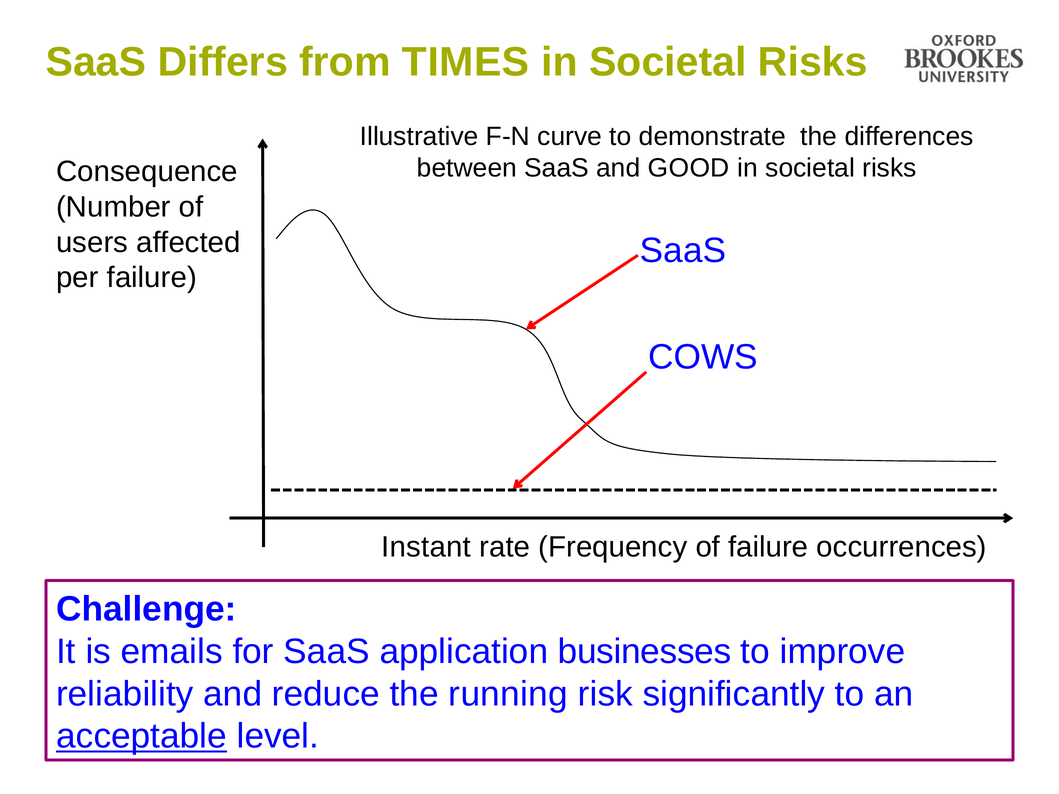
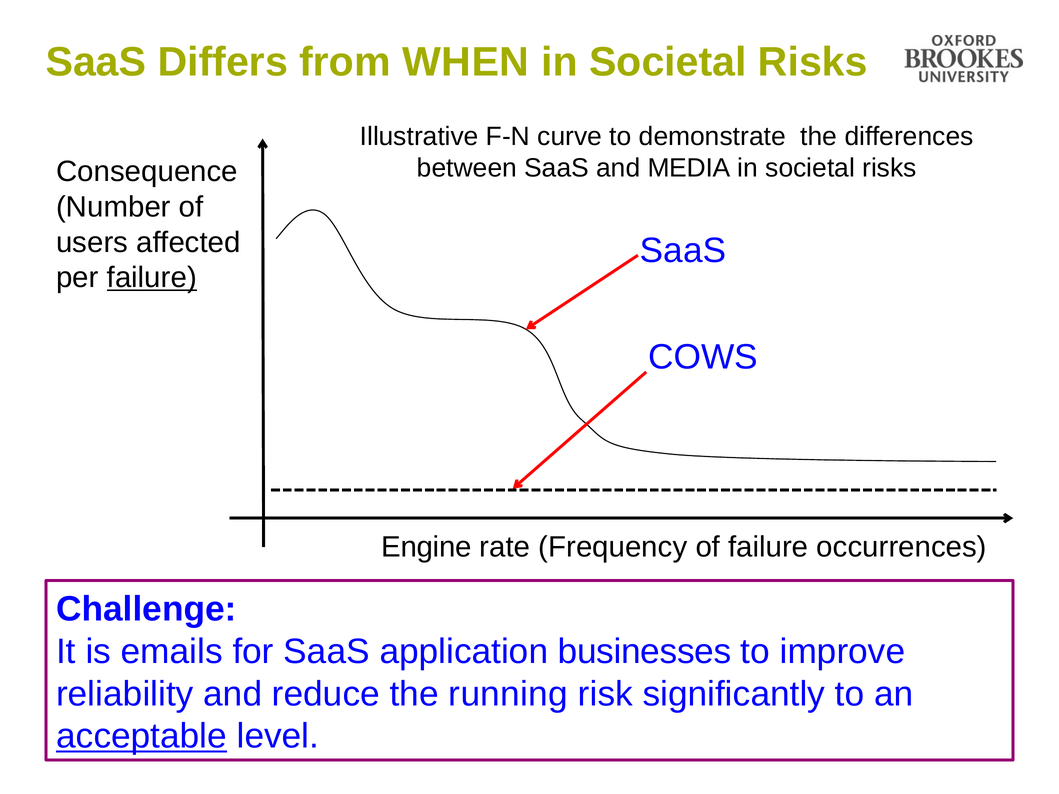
TIMES: TIMES -> WHEN (466, 62)
GOOD: GOOD -> MEDIA (689, 168)
failure underline: none -> present (152, 278)
Instant: Instant -> Engine (427, 547)
